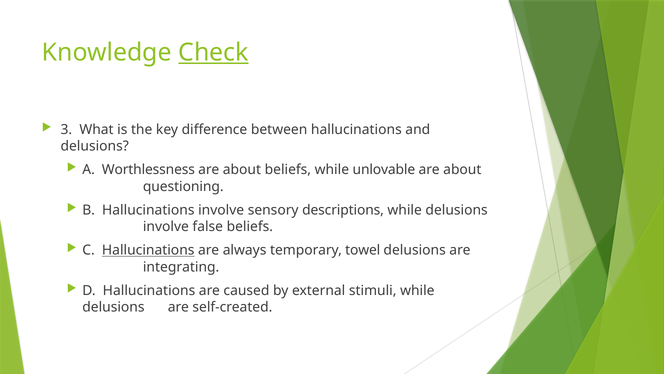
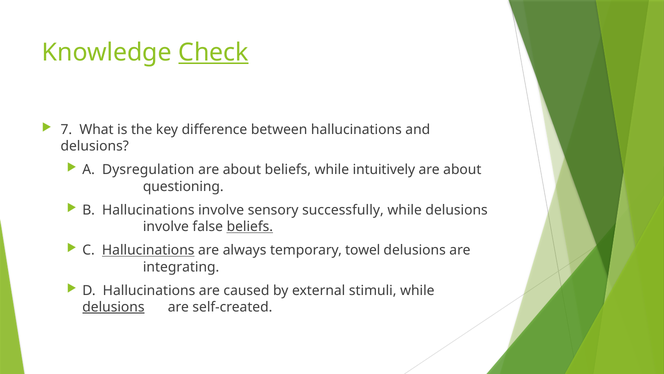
3: 3 -> 7 (66, 129)
Worthlessness: Worthlessness -> Dysregulation (148, 170)
unlovable: unlovable -> intuitively (384, 170)
descriptions: descriptions -> successfully (343, 210)
beliefs underline: none -> present (250, 226)
delusions underline: none -> present (113, 307)
